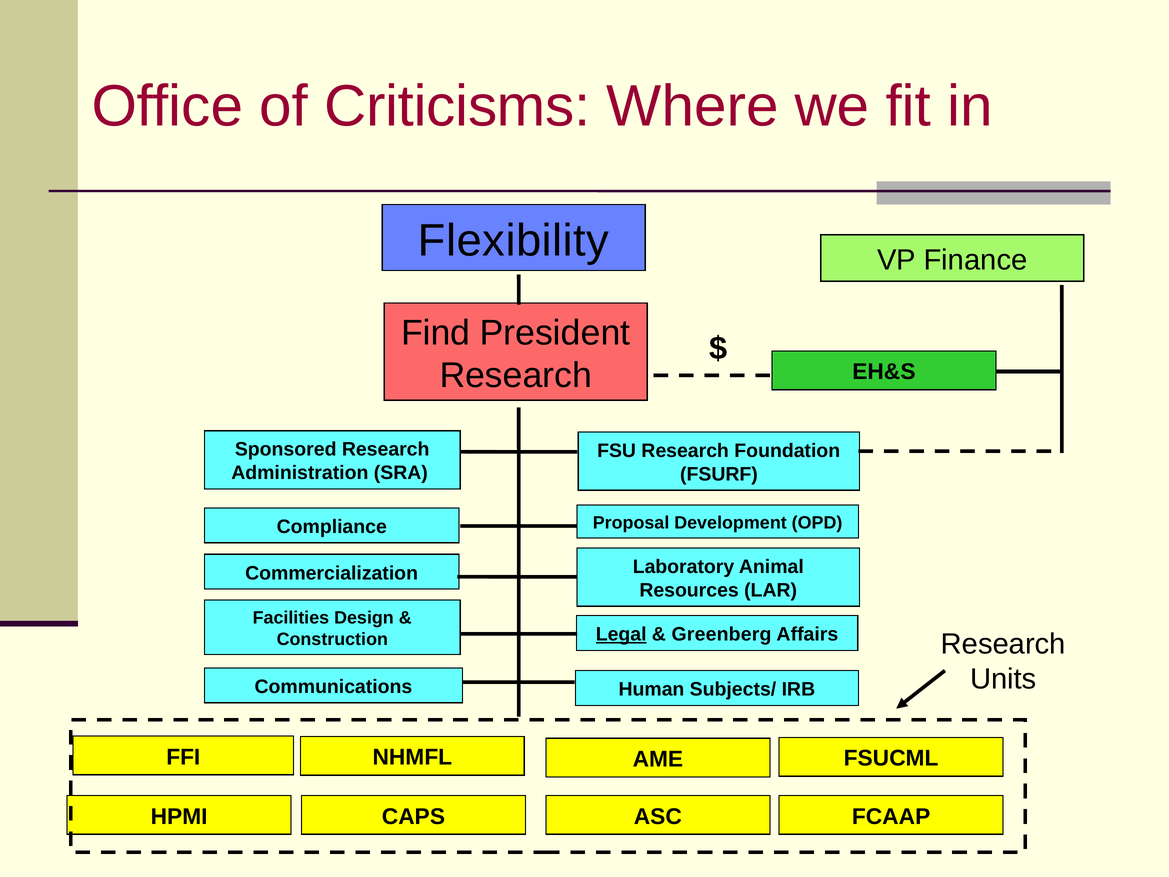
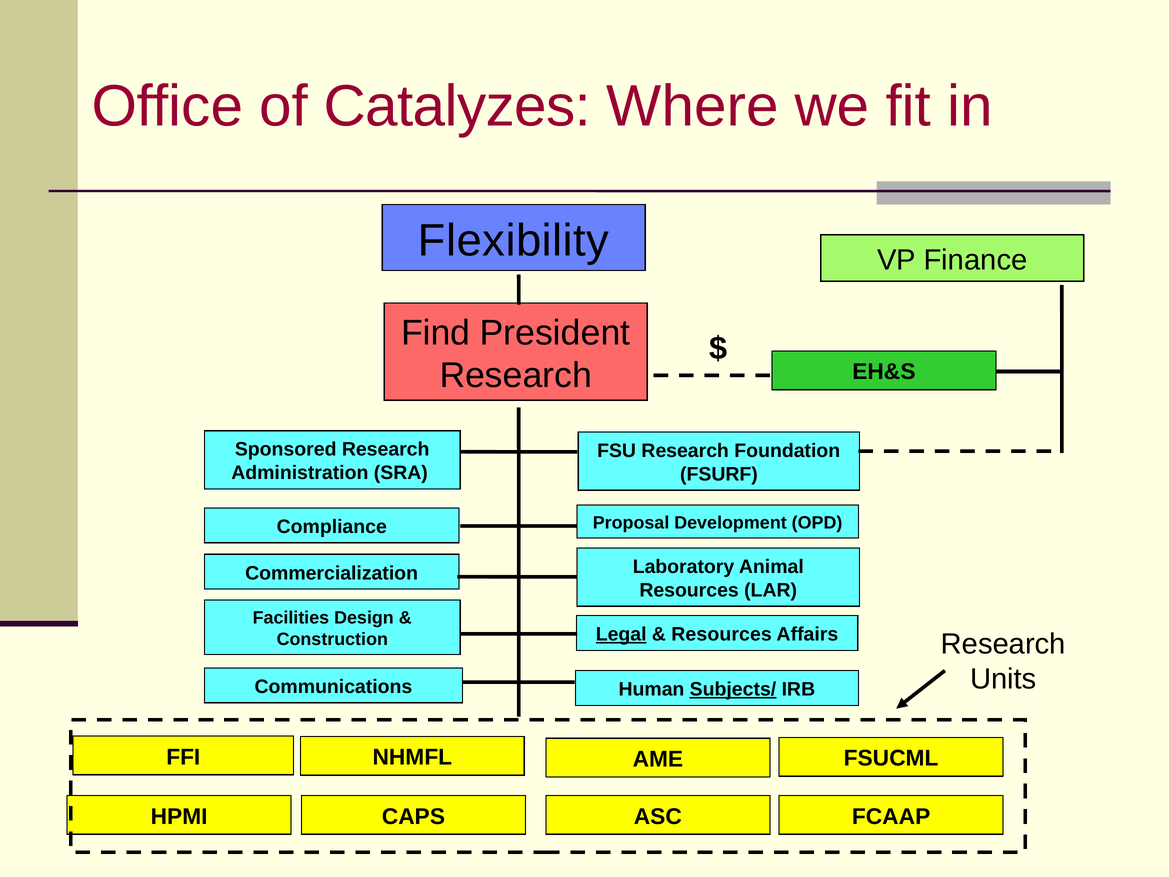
Criticisms: Criticisms -> Catalyzes (457, 106)
Greenberg: Greenberg -> Resources (722, 634)
Subjects/ underline: none -> present (733, 689)
